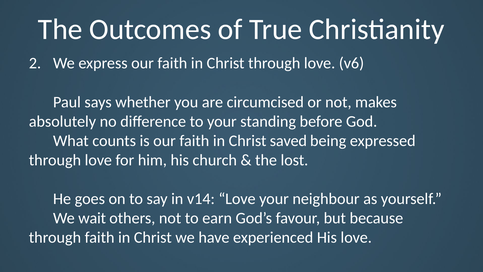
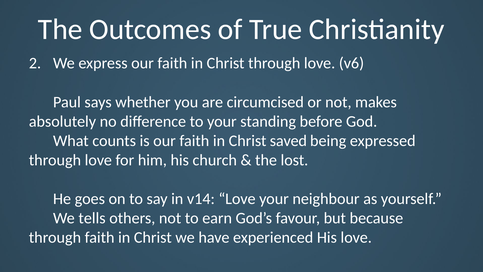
wait: wait -> tells (92, 218)
